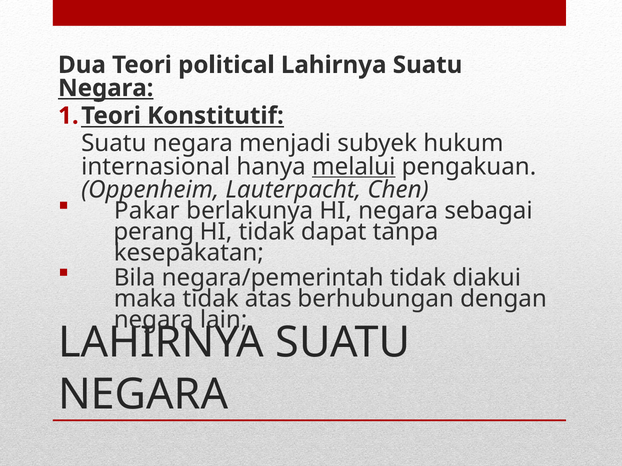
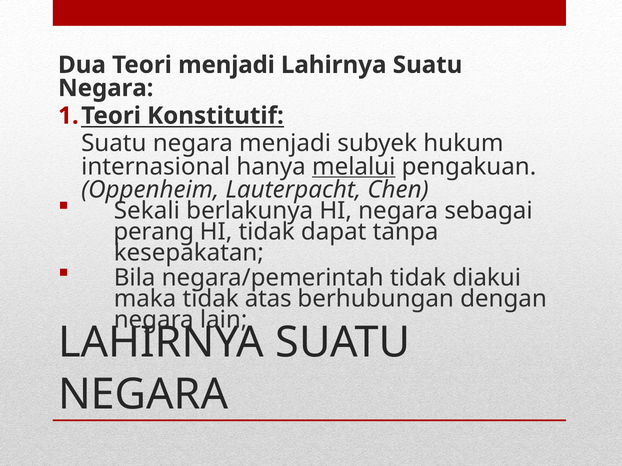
Teori political: political -> menjadi (226, 65)
Negara underline: present -> none (106, 88)
Pakar: Pakar -> Sekali (147, 211)
